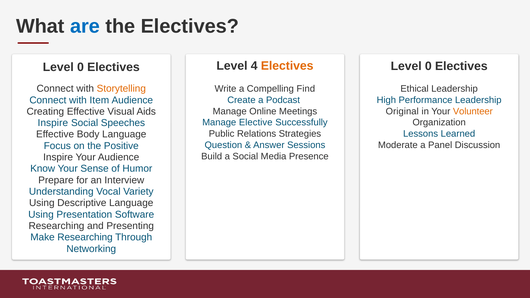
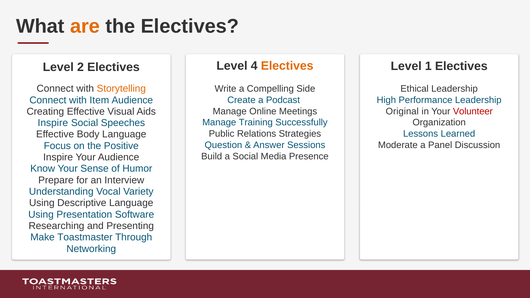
are colour: blue -> orange (85, 26)
0: 0 -> 2 (80, 67)
Electives Level 0: 0 -> 1 (428, 66)
Find: Find -> Side (306, 89)
Volunteer colour: orange -> red (473, 111)
Elective: Elective -> Training (256, 123)
Make Researching: Researching -> Toastmaster (85, 237)
